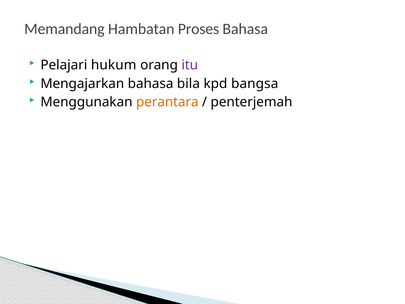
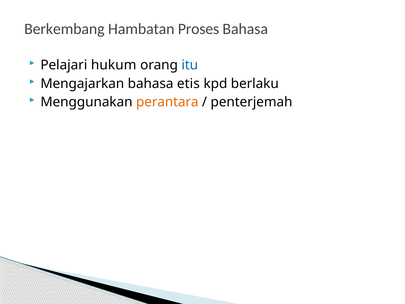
Memandang: Memandang -> Berkembang (64, 29)
itu colour: purple -> blue (190, 65)
bila: bila -> etis (188, 83)
bangsa: bangsa -> berlaku (255, 83)
